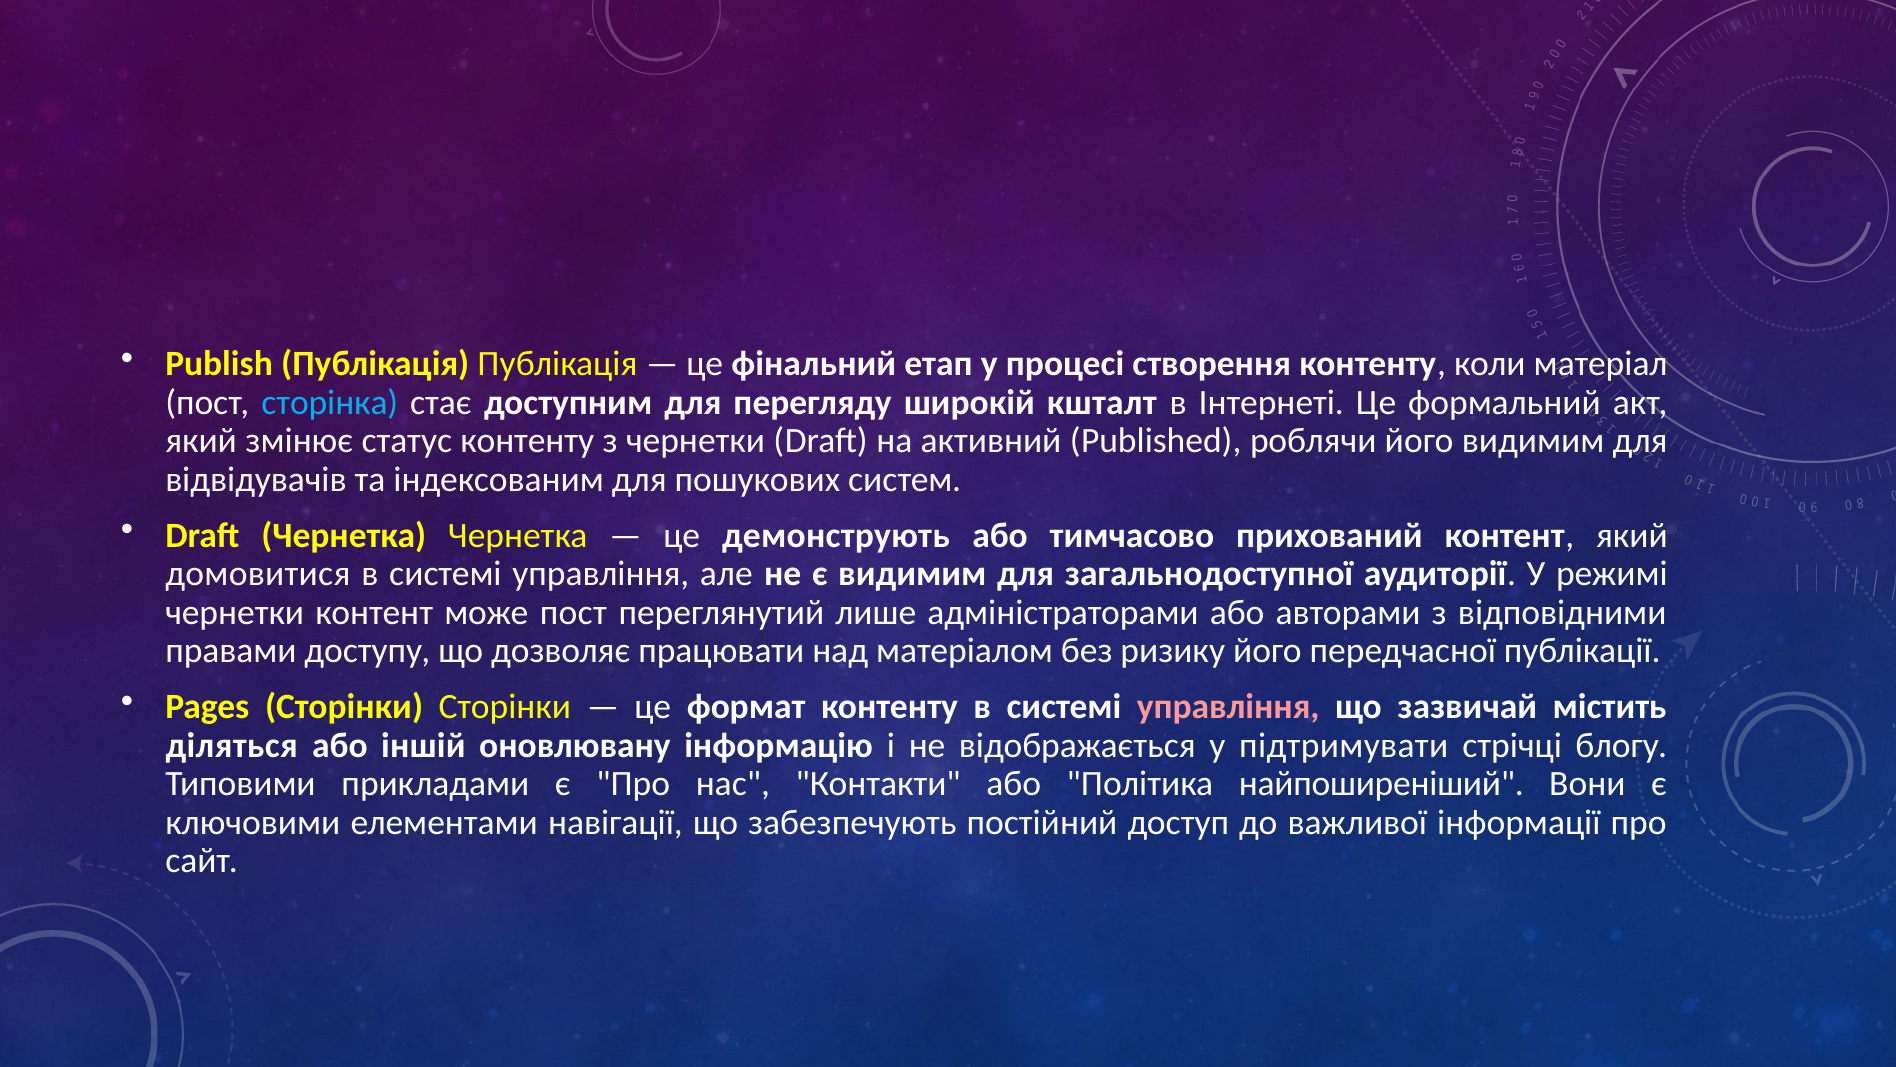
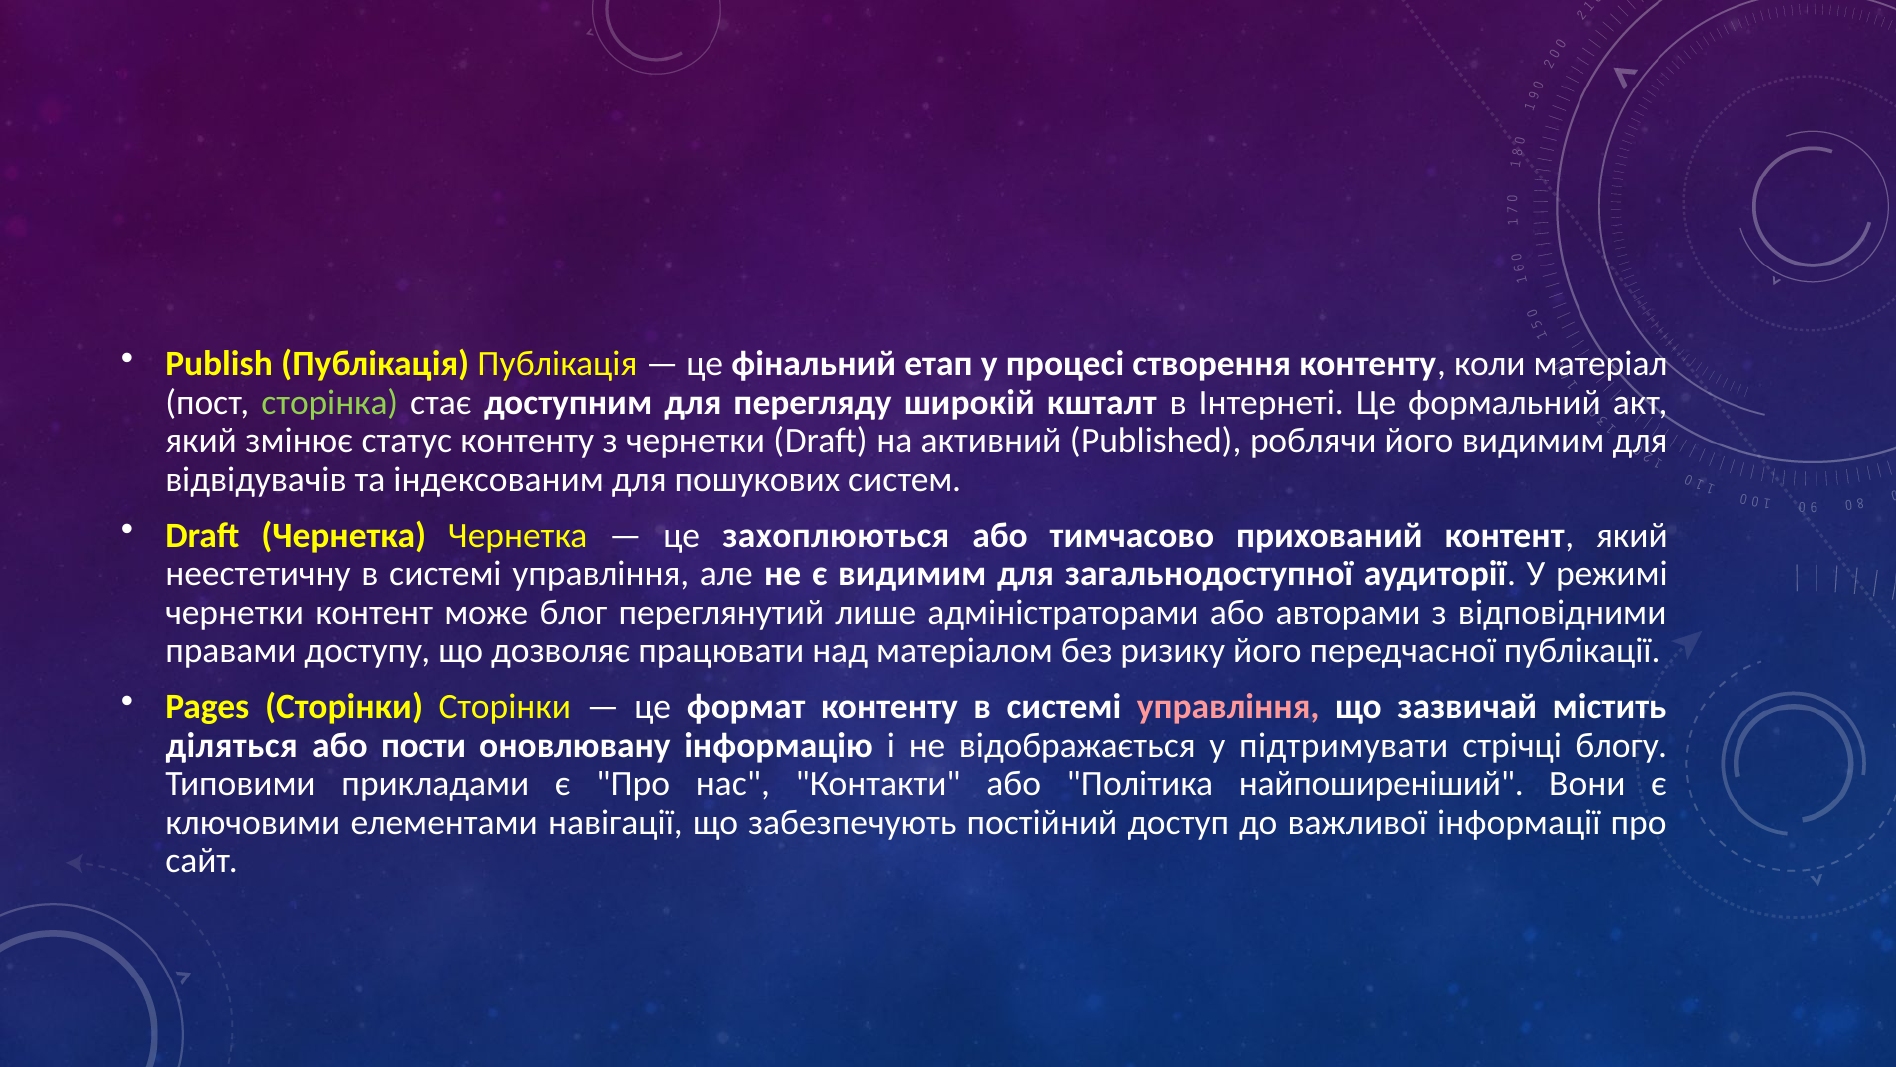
сторінка colour: light blue -> light green (330, 402)
демонструють: демонструють -> захоплюються (836, 535)
домовитися: домовитися -> неестетичну (258, 574)
може пост: пост -> блог (574, 612)
іншій: іншій -> пости (424, 745)
